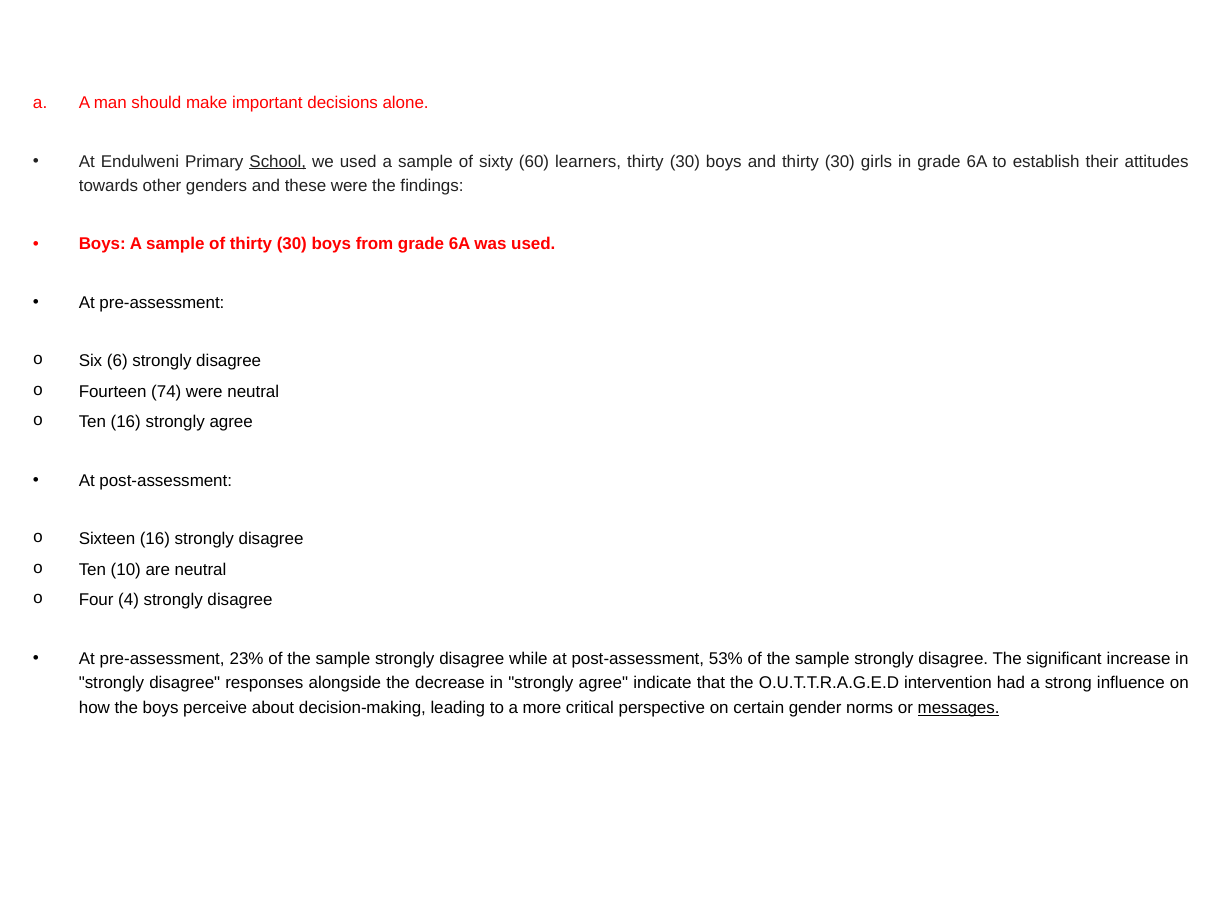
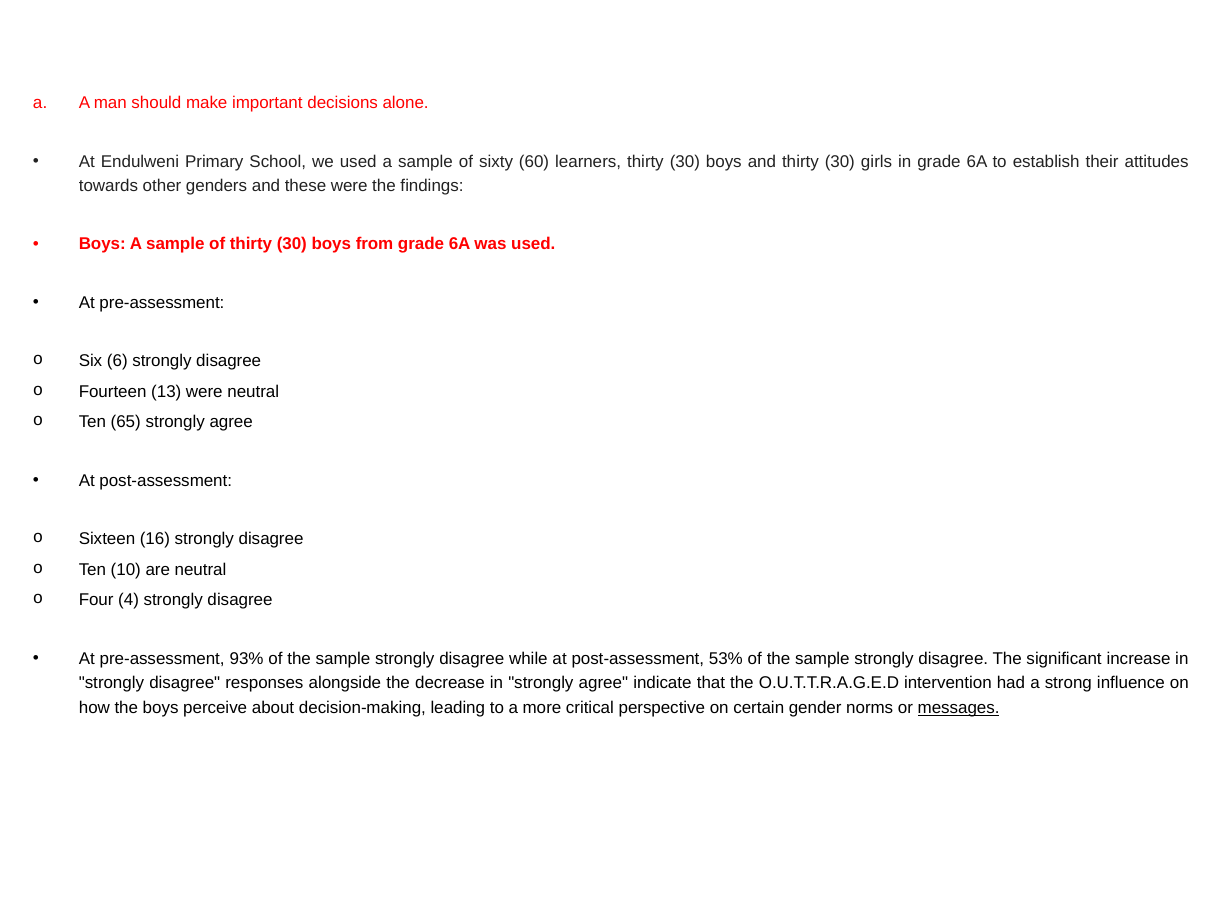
School underline: present -> none (278, 162)
74: 74 -> 13 (166, 392)
Ten 16: 16 -> 65 (126, 422)
23%: 23% -> 93% (247, 659)
